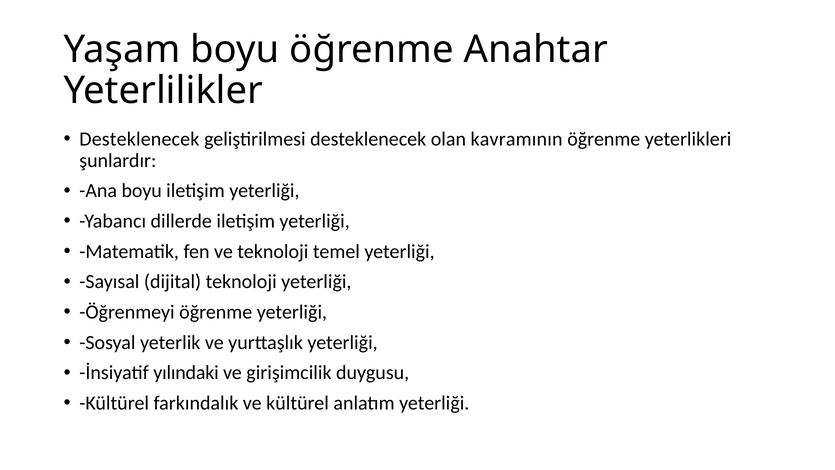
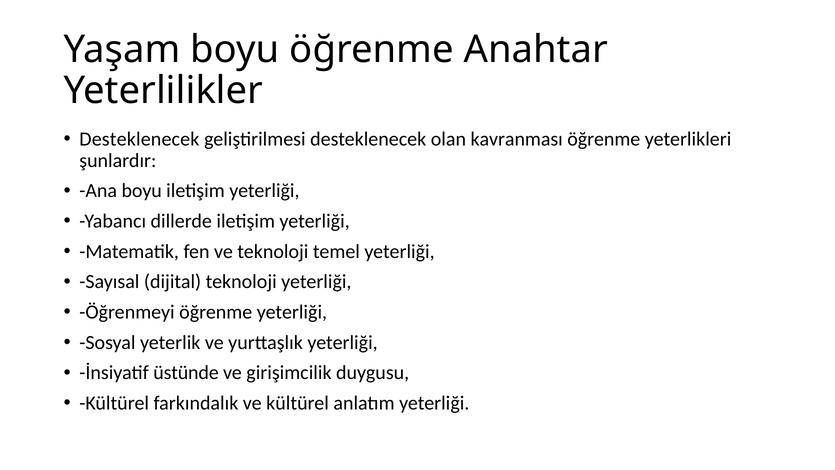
kavramının: kavramının -> kavranması (517, 139)
yılındaki: yılındaki -> üstünde (186, 373)
